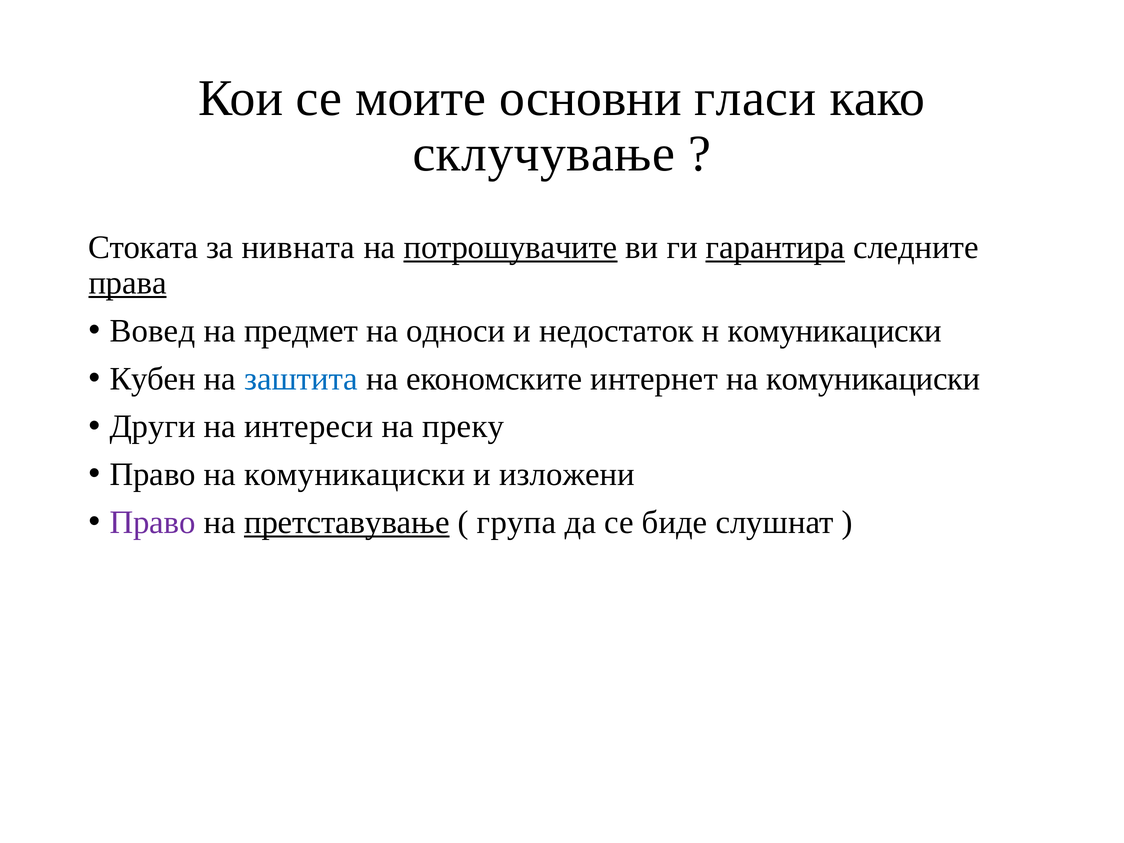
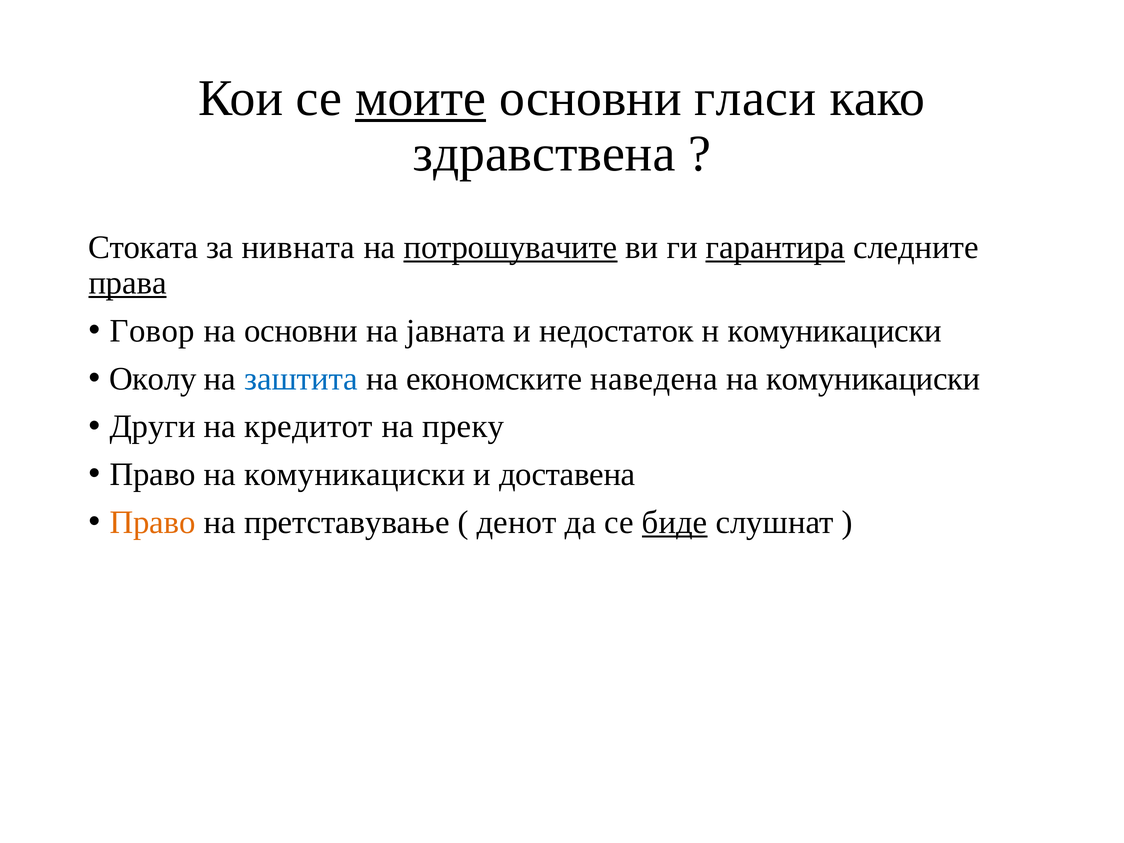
моите underline: none -> present (421, 98)
склучување: склучување -> здравствена (544, 154)
Вовед: Вовед -> Говор (152, 331)
на предмет: предмет -> основни (301, 331)
односи: односи -> јавната (456, 331)
Кубен: Кубен -> Околу (153, 379)
интернет: интернет -> наведена (654, 379)
интереси: интереси -> кредитот (309, 427)
изложени: изложени -> доставена (567, 474)
Право colour: purple -> orange (153, 522)
претставување underline: present -> none (347, 522)
група: група -> денот (517, 522)
биде underline: none -> present (675, 522)
